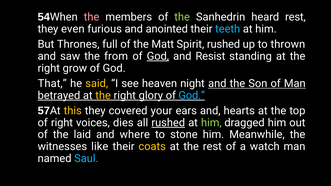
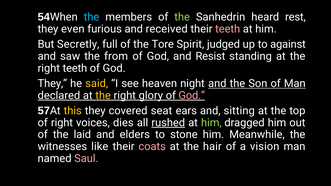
the colour: pink -> light blue (92, 17)
anointed: anointed -> received (167, 29)
teeth colour: light blue -> pink (228, 29)
Thrones: Thrones -> Secretly (78, 44)
Matt: Matt -> Tore (163, 44)
Spirit rushed: rushed -> judged (223, 44)
thrown: thrown -> against (288, 44)
God underline: present -> none (158, 56)
right grow: grow -> teeth (75, 68)
That: That -> They (52, 84)
betrayed: betrayed -> declared (59, 95)
God colour: light blue -> pink (192, 95)
your: your -> seat (161, 111)
hearts: hearts -> sitting (239, 111)
where: where -> elders (135, 135)
coats colour: yellow -> pink (152, 147)
the rest: rest -> hair (212, 147)
watch: watch -> vision (265, 147)
Saul colour: light blue -> pink (86, 159)
